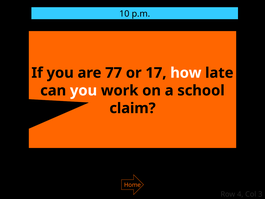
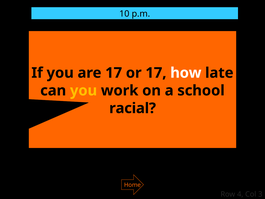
are 77: 77 -> 17 (114, 73)
you colour: white -> yellow (84, 90)
claim: claim -> racial (133, 108)
